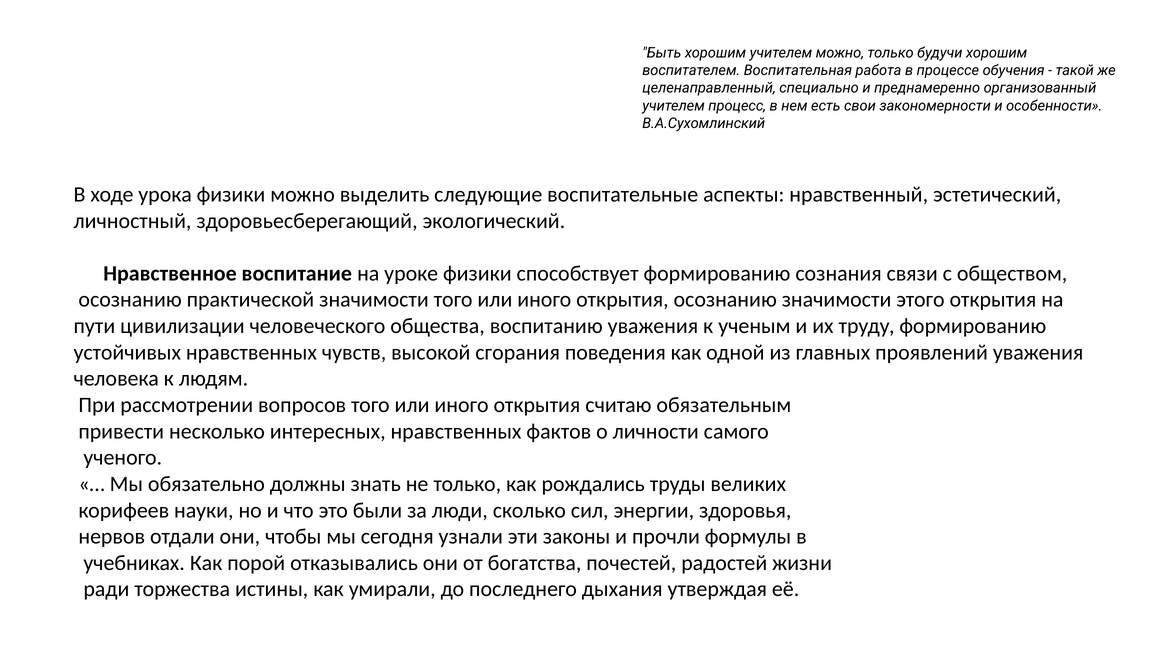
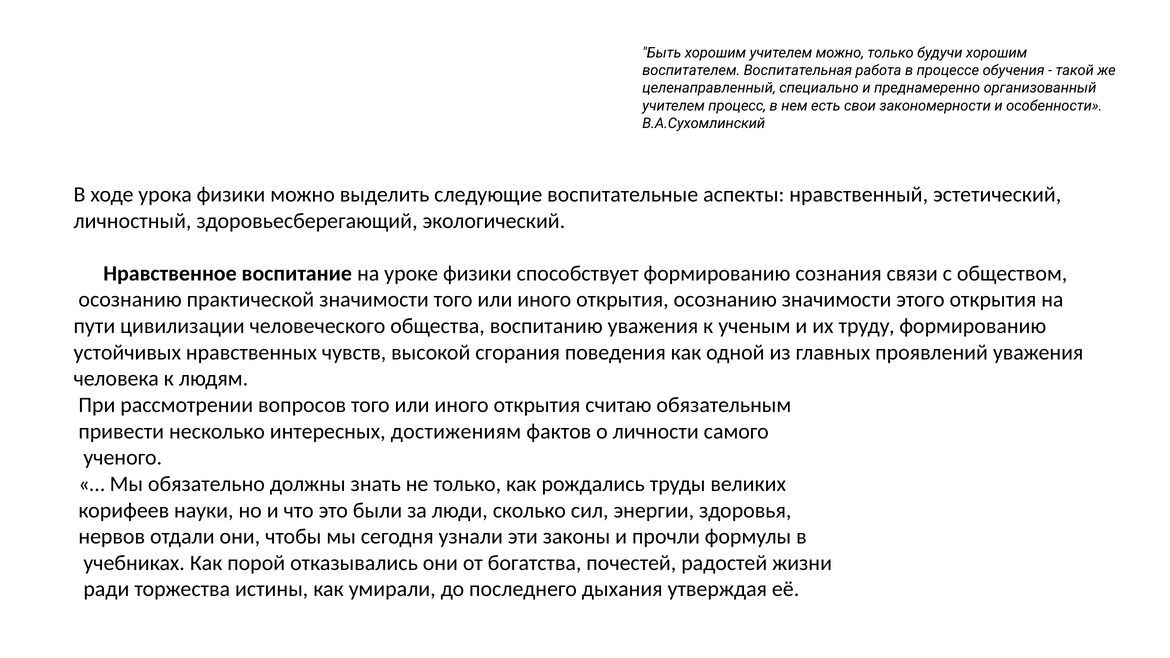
интересных нравственных: нравственных -> достижениям (456, 431)
